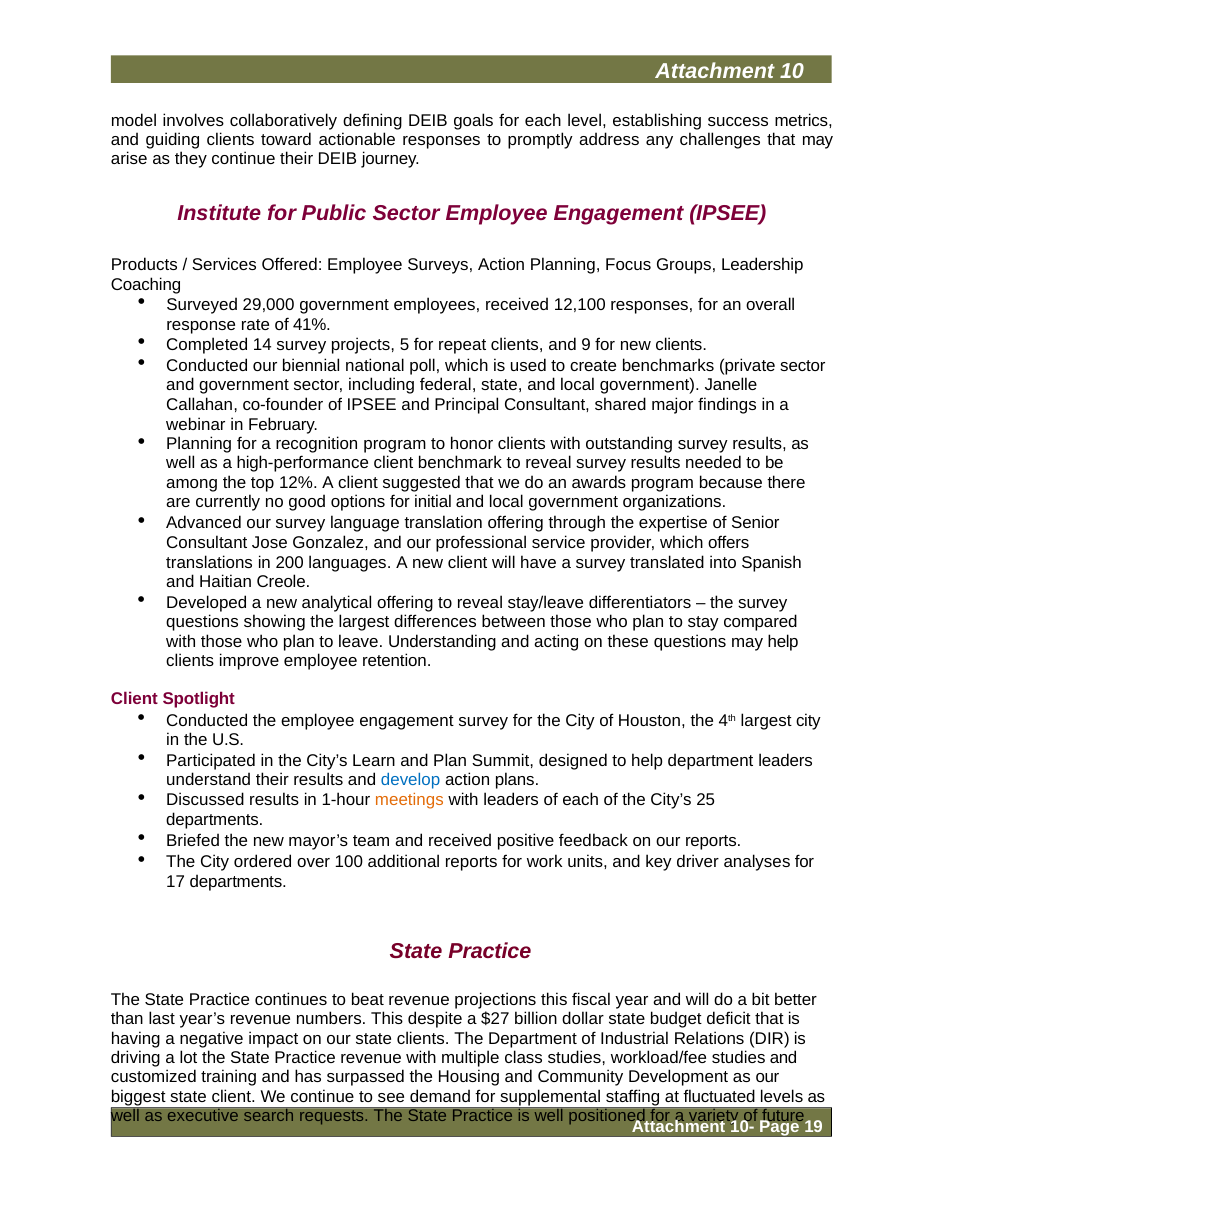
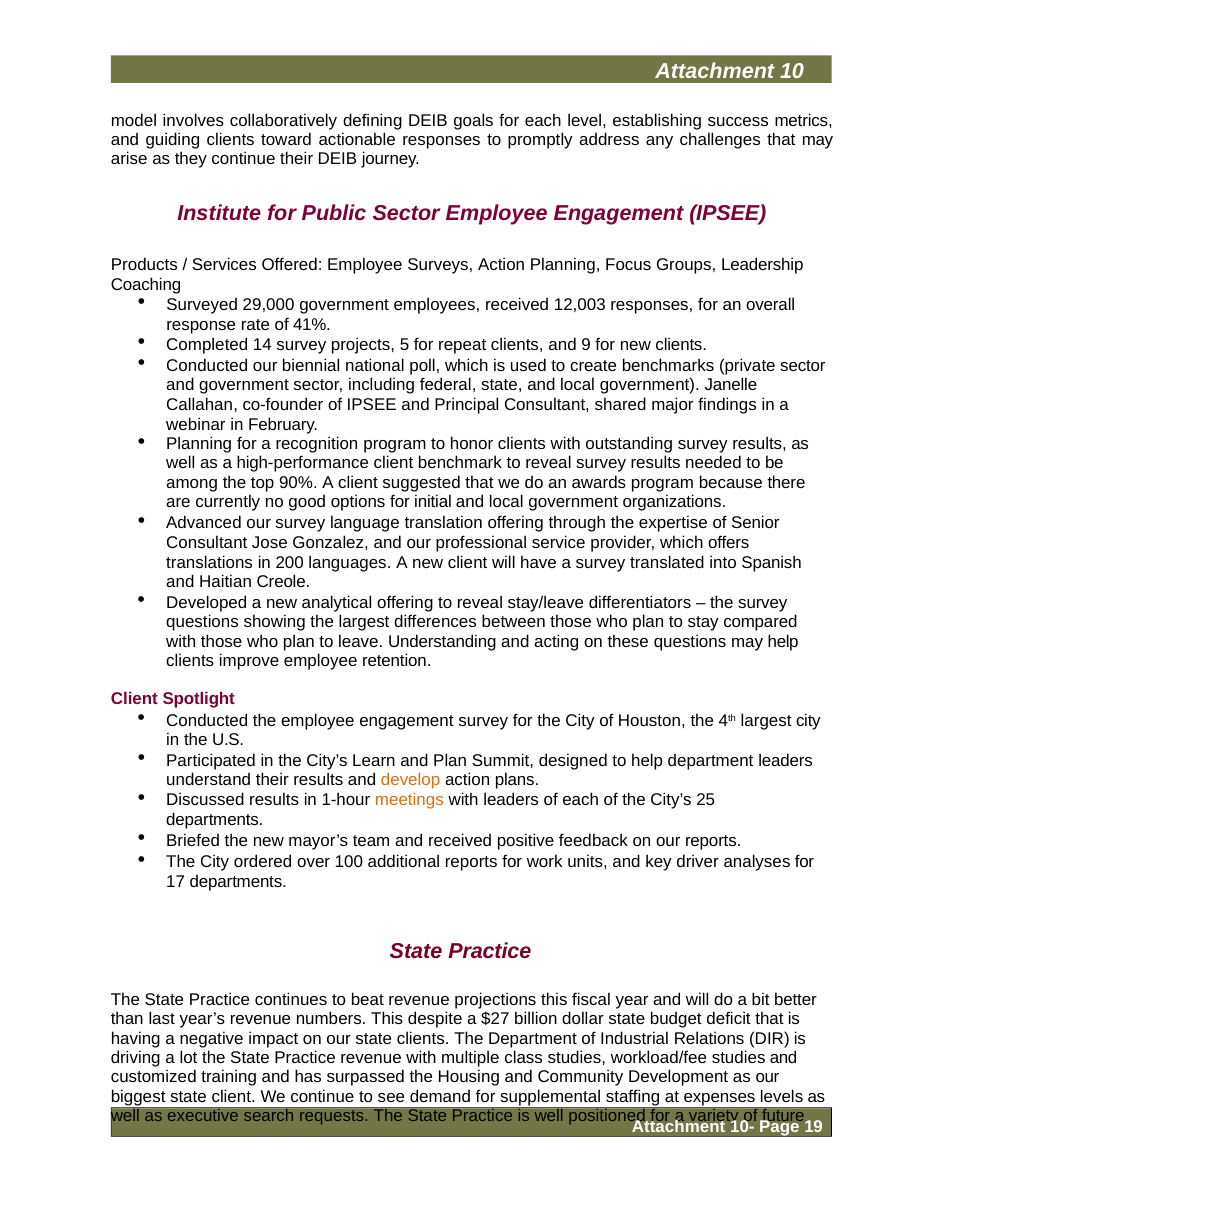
12,100: 12,100 -> 12,003 (580, 305)
12%: 12% -> 90% (298, 482)
develop colour: blue -> orange (411, 780)
fluctuated: fluctuated -> expenses (719, 1097)
